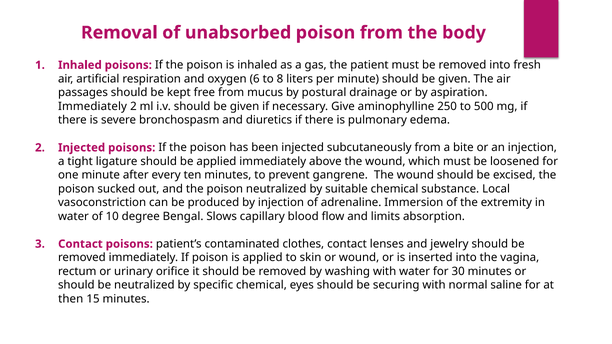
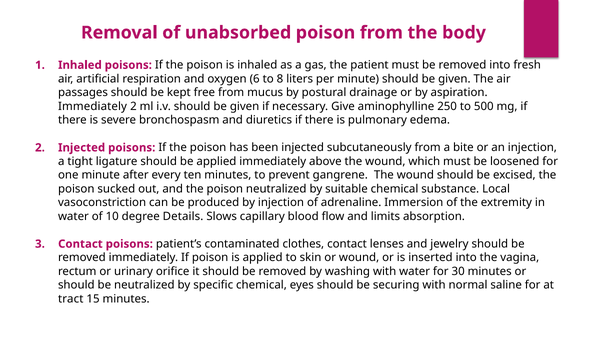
Bengal: Bengal -> Details (183, 217)
then: then -> tract (71, 299)
